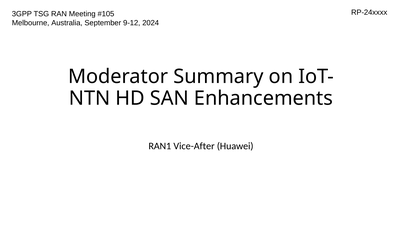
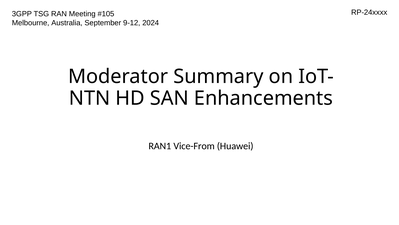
Vice-After: Vice-After -> Vice-From (194, 146)
